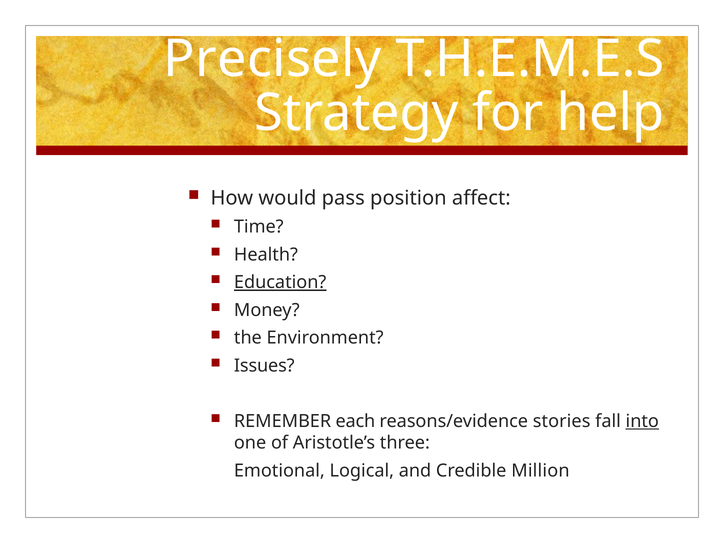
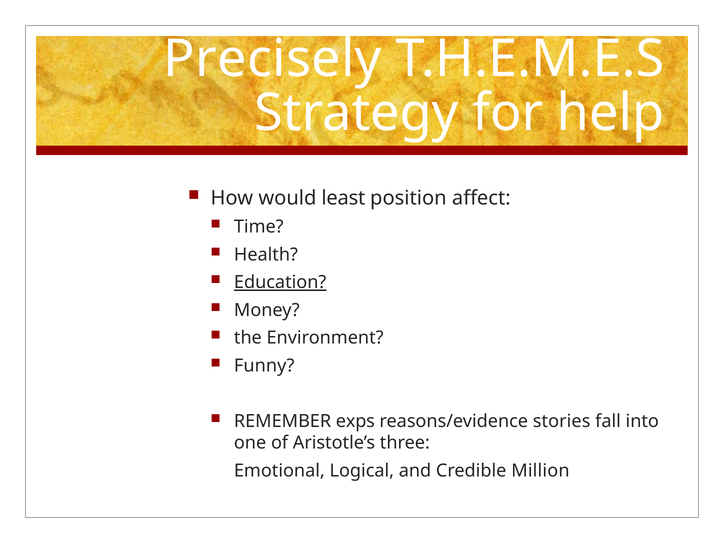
pass: pass -> least (343, 198)
Issues: Issues -> Funny (264, 366)
each: each -> exps (355, 421)
into underline: present -> none (642, 421)
